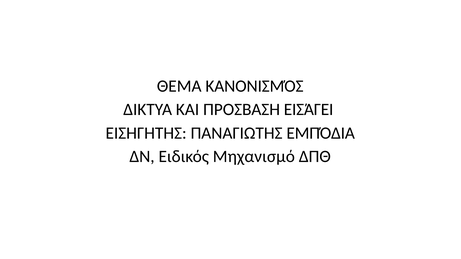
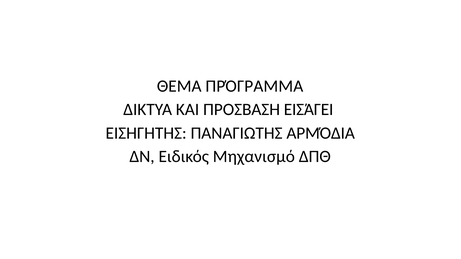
ΚΑΝΟΝΙΣΜΌΣ: ΚΑΝΟΝΙΣΜΌΣ -> ΠΡΌΓΡΑΜΜΑ (254, 86)
ΕΜΠΌΔΙΑ: ΕΜΠΌΔΙΑ -> ΑΡΜΌΔΙΑ (321, 133)
